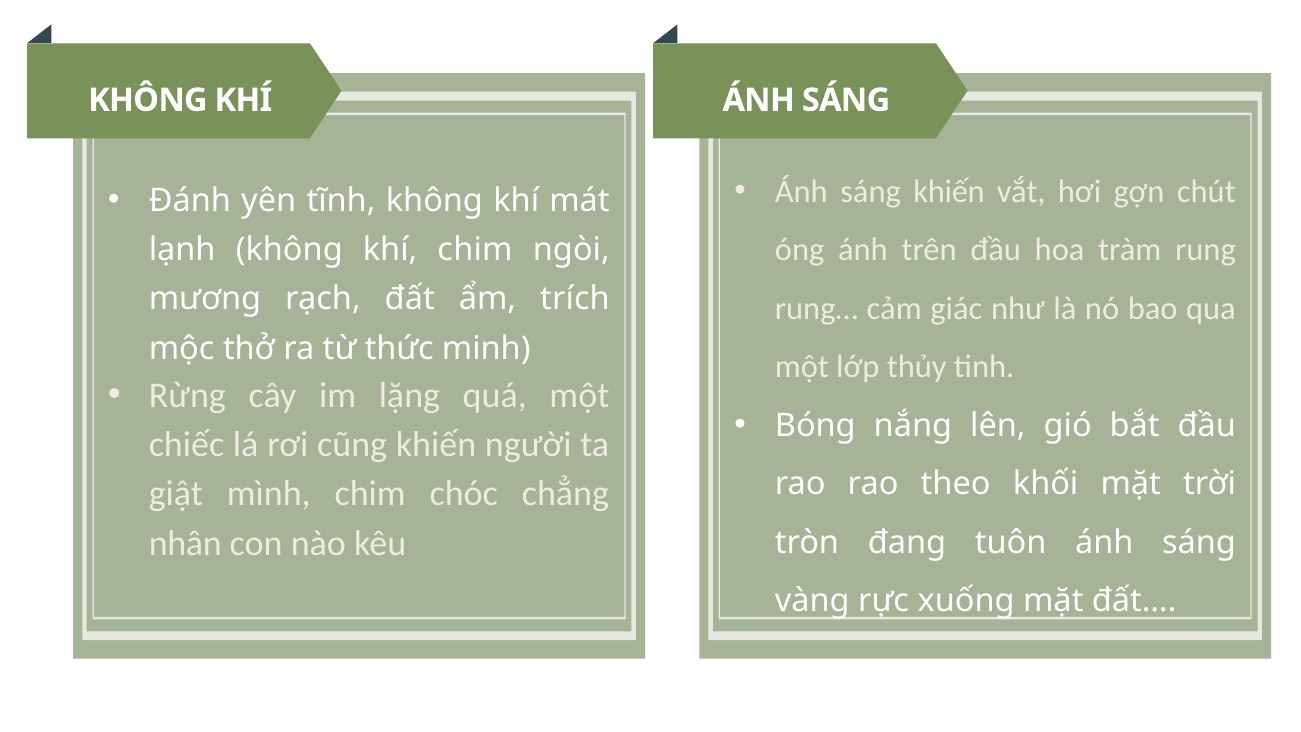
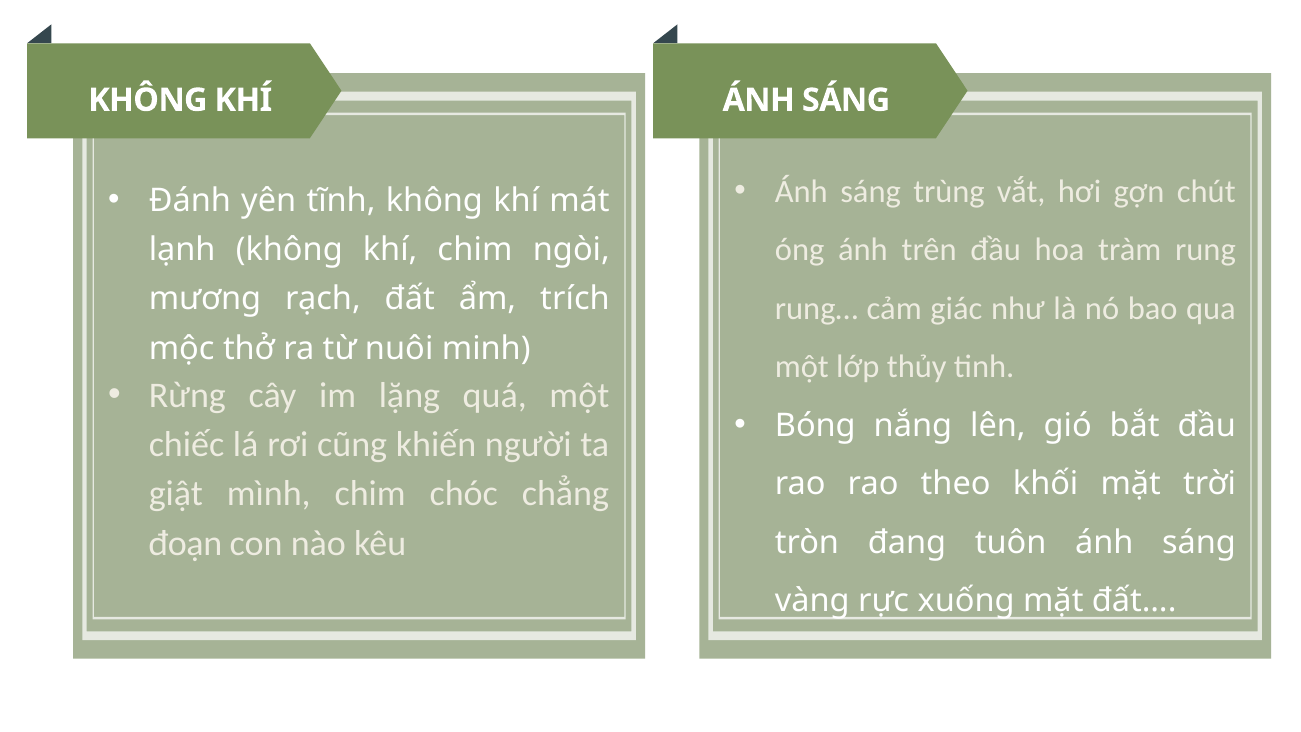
sáng khiến: khiến -> trùng (949, 191)
thức: thức -> nuôi (399, 348)
nhân: nhân -> đoạn (185, 543)
